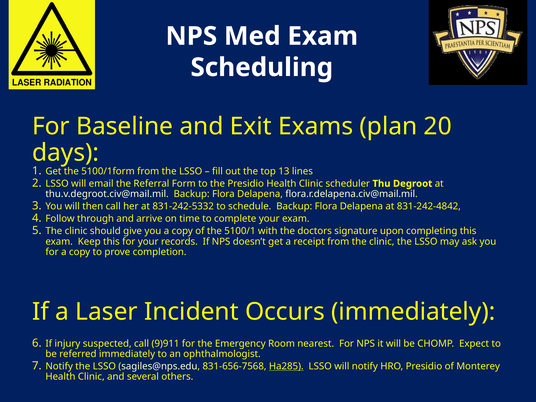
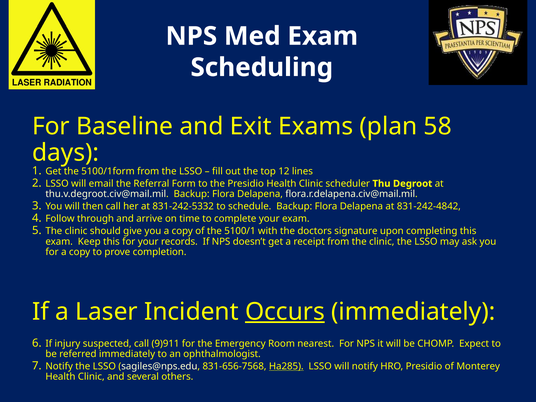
20: 20 -> 58 (438, 126)
13: 13 -> 12 (284, 171)
Occurs underline: none -> present (285, 312)
